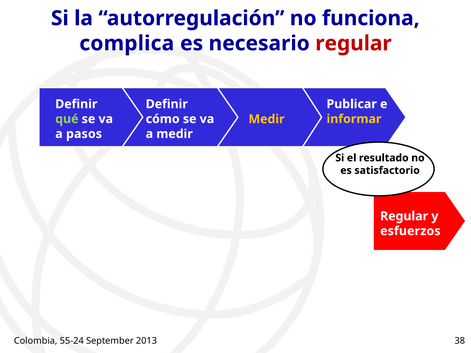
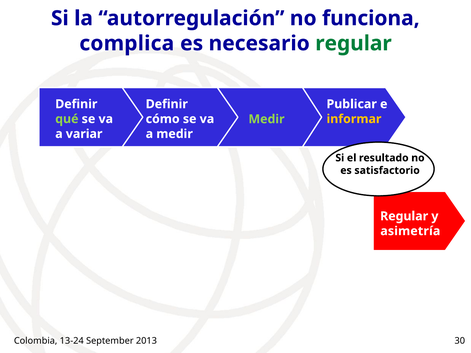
regular colour: red -> green (353, 43)
Medir colour: yellow -> light green (266, 119)
pasos: pasos -> variar (84, 134)
esfuerzos: esfuerzos -> asimetría (410, 231)
55-24: 55-24 -> 13-24 (72, 341)
38: 38 -> 30 (460, 341)
